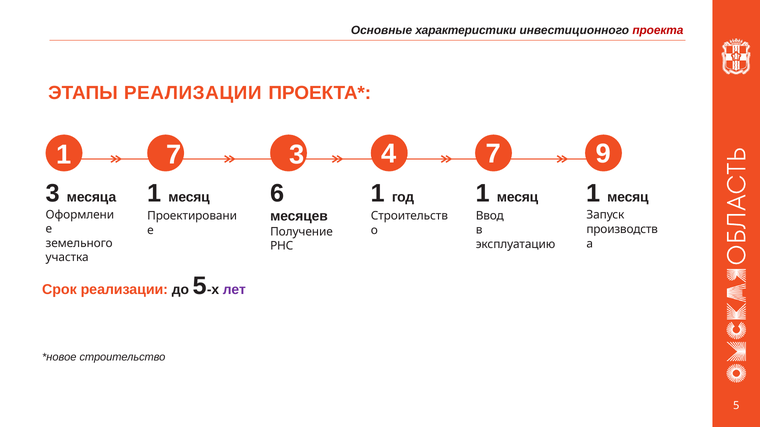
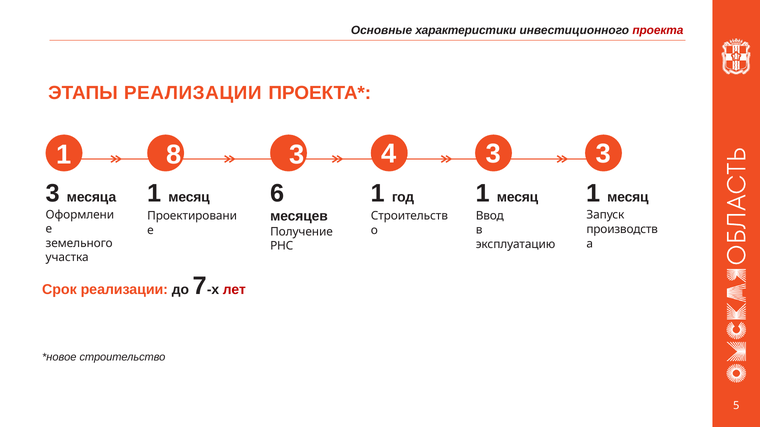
4 9: 9 -> 3 (603, 154)
1 7: 7 -> 8 (174, 155)
3 7: 7 -> 3 (493, 154)
до 5: 5 -> 7 (200, 286)
лет colour: purple -> red (234, 290)
